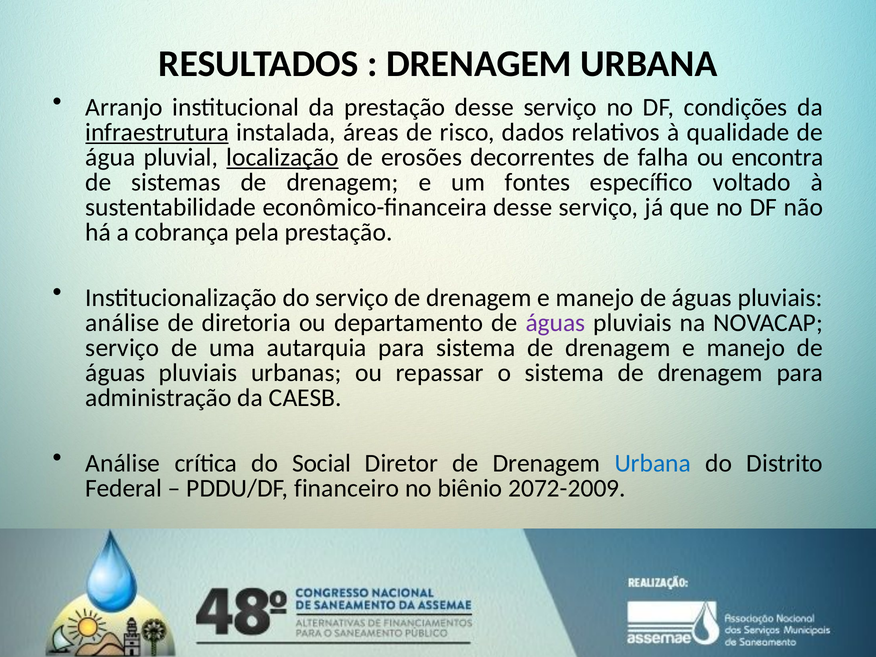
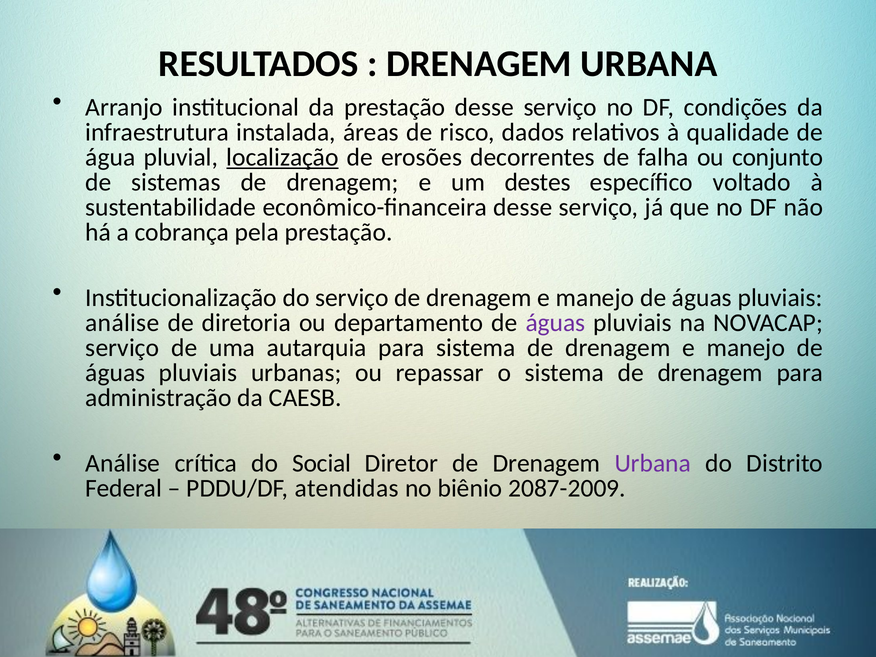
infraestrutura underline: present -> none (157, 132)
encontra: encontra -> conjunto (778, 157)
fontes: fontes -> destes (538, 182)
Urbana colour: blue -> purple (653, 464)
financeiro: financeiro -> atendidas (347, 489)
2072-2009: 2072-2009 -> 2087-2009 (567, 489)
